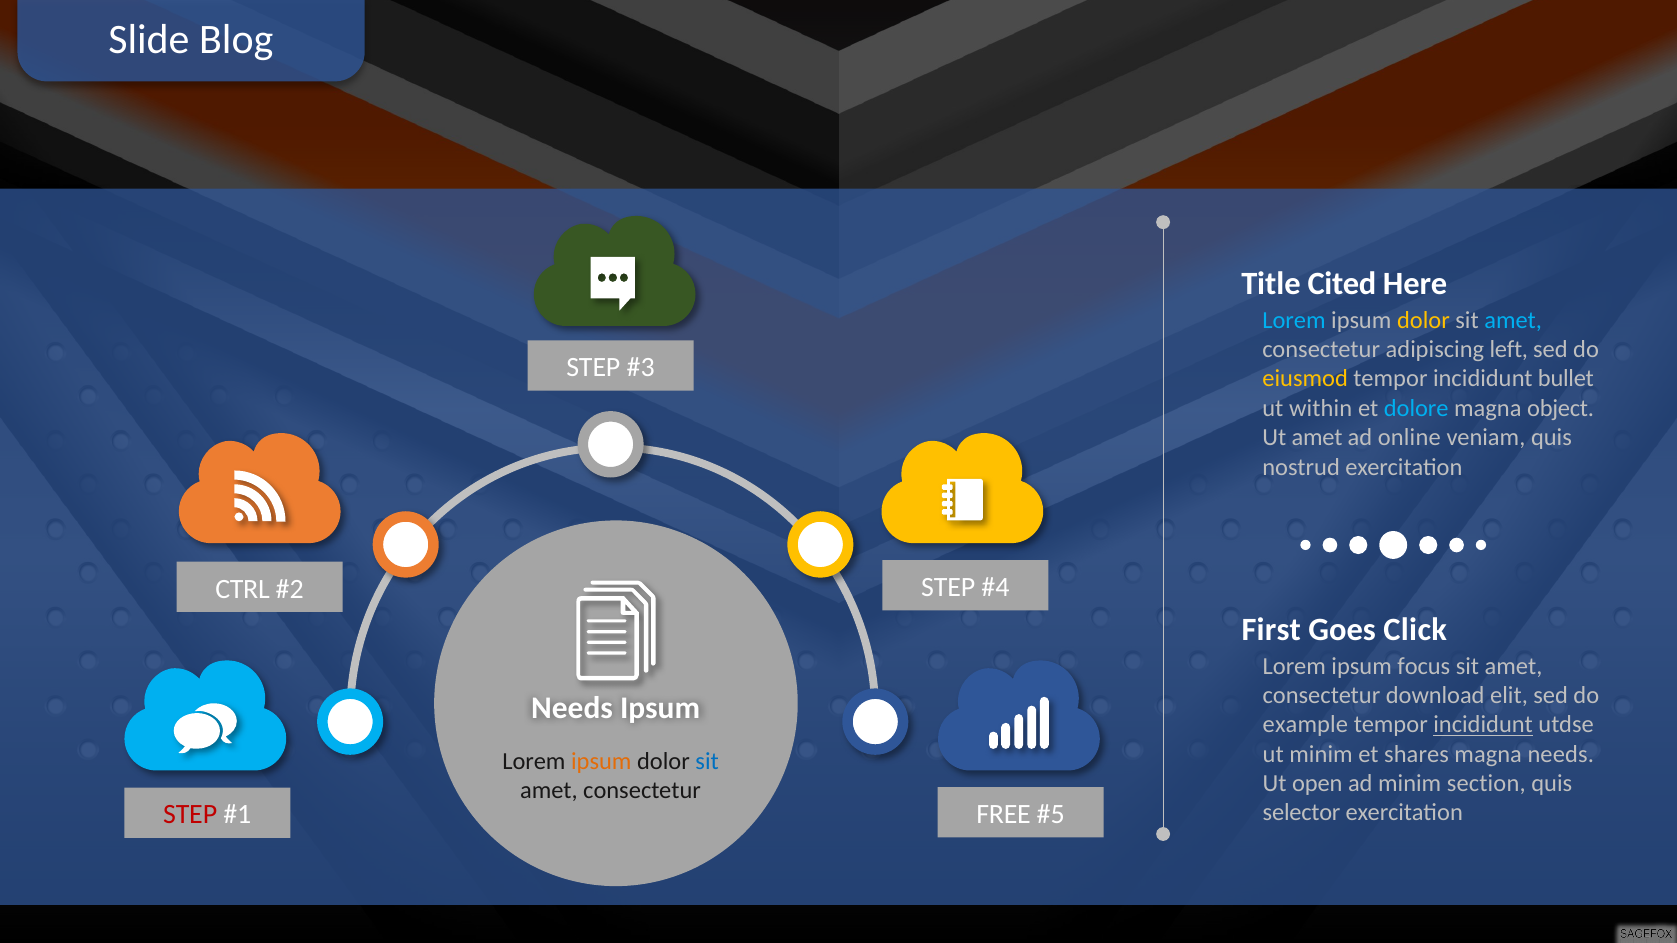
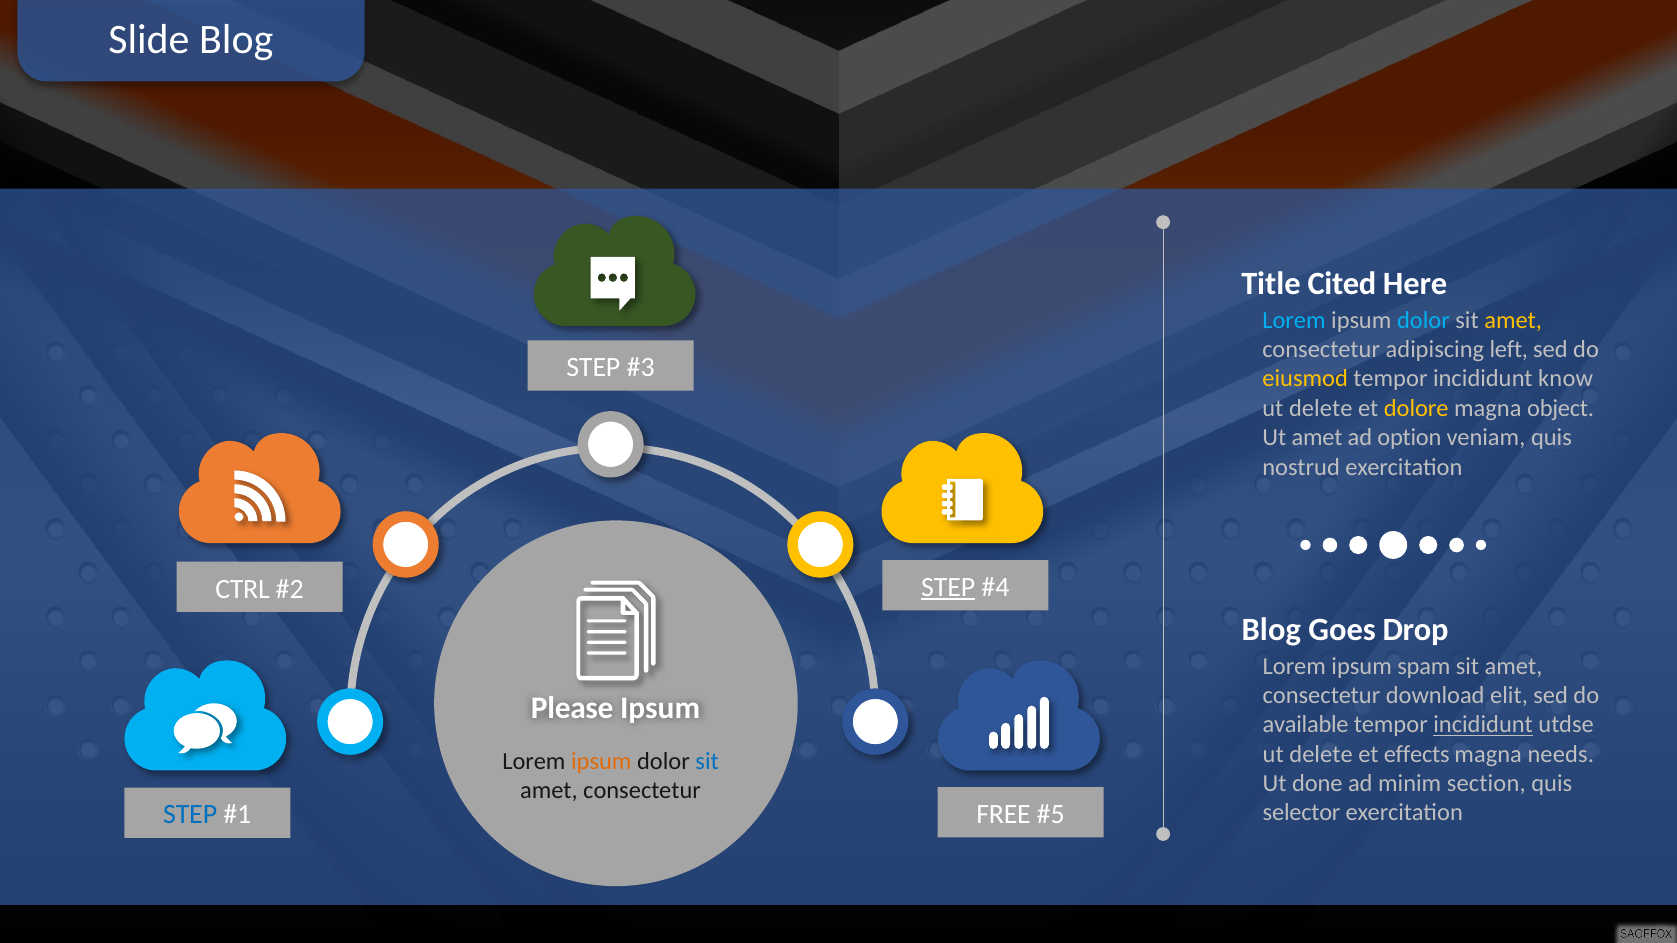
dolor colour: yellow -> light blue (1423, 320)
amet colour: light blue -> yellow (1513, 320)
bullet: bullet -> know (1566, 379)
within: within -> delete (1321, 408)
dolore colour: light blue -> yellow (1416, 408)
online: online -> option (1409, 438)
STEP underline: none -> present (948, 587)
First: First -> Blog (1271, 630)
Click: Click -> Drop (1416, 630)
focus: focus -> spam (1424, 666)
Needs: Needs -> Please (572, 708)
example: example -> available (1306, 725)
minim: minim -> delete (1321, 754)
shares: shares -> effects (1417, 754)
open: open -> done (1317, 784)
STEP colour: red -> blue (190, 815)
